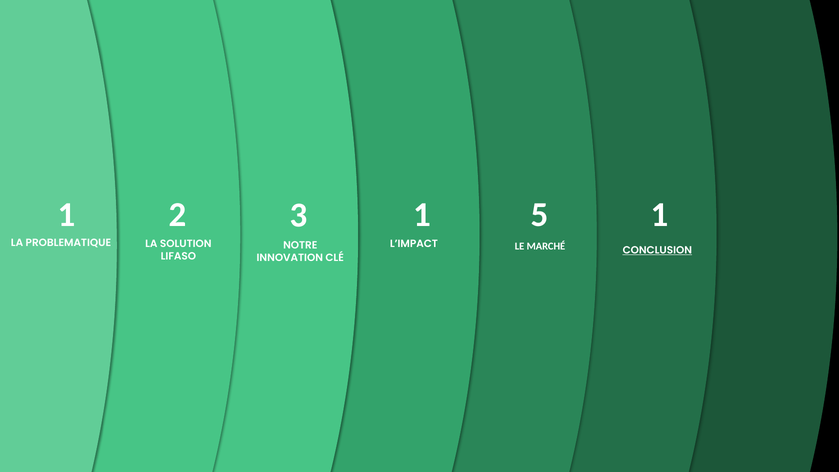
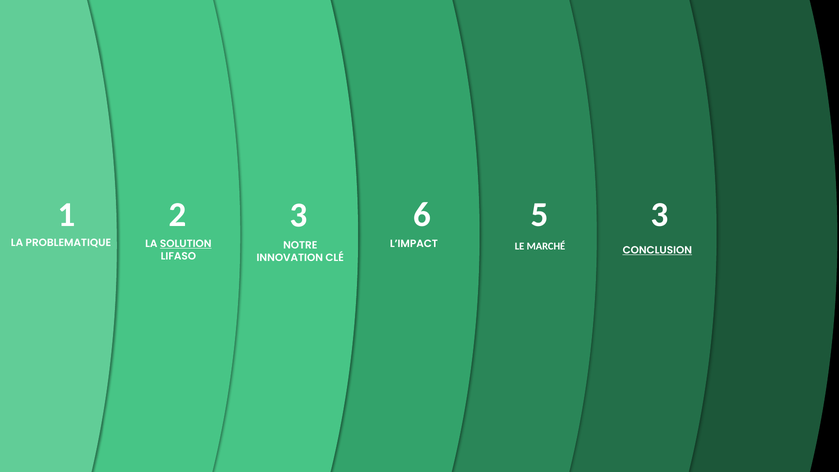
1: 1 -> 6 (422, 215)
5 1: 1 -> 3 (660, 215)
SOLUTION underline: none -> present (186, 244)
